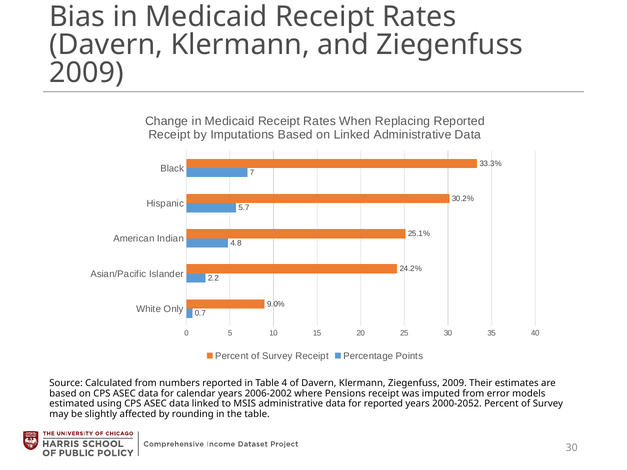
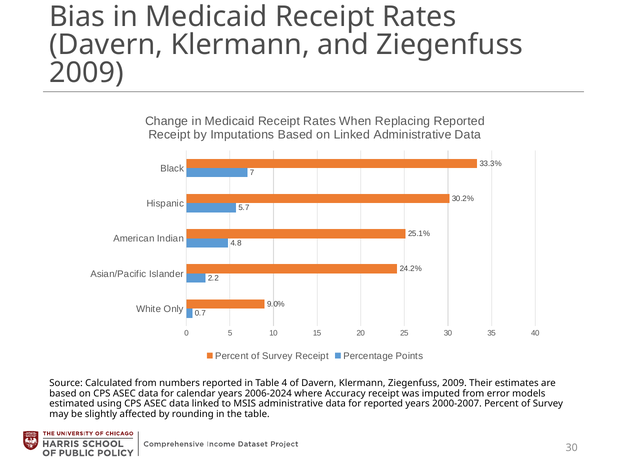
2006-2002: 2006-2002 -> 2006-2024 (268, 394)
Pensions: Pensions -> Accuracy (345, 394)
2000-2052: 2000-2052 -> 2000-2007 (457, 404)
